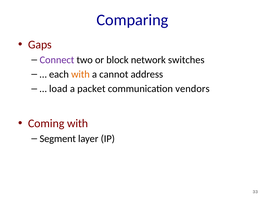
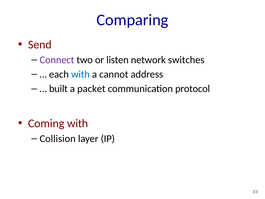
Gaps: Gaps -> Send (40, 45)
block: block -> listen (117, 60)
with colour: orange -> blue (80, 74)
load: load -> built (58, 89)
vendors: vendors -> protocol (193, 89)
Segment: Segment -> Collision (58, 138)
